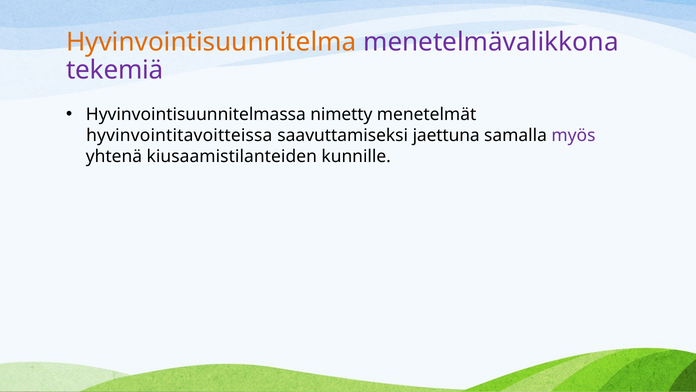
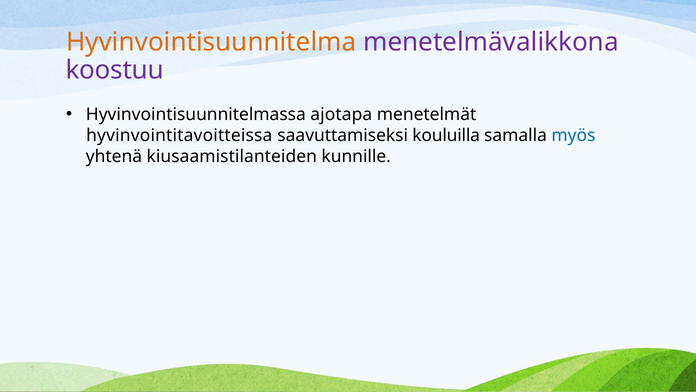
tekemiä: tekemiä -> koostuu (115, 70)
nimetty: nimetty -> ajotapa (341, 114)
jaettuna: jaettuna -> kouluilla (446, 135)
myös colour: purple -> blue (573, 135)
